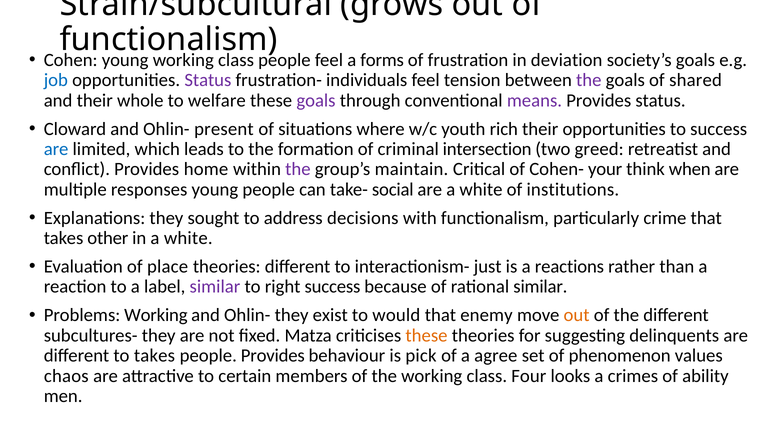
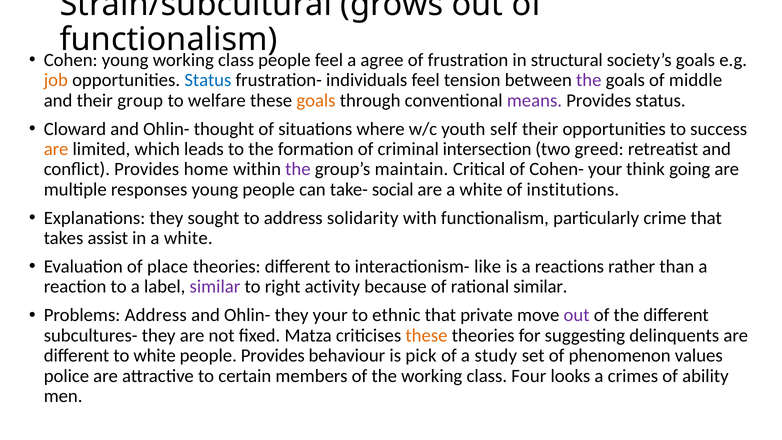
forms: forms -> agree (382, 60)
deviation: deviation -> structural (567, 60)
job colour: blue -> orange (56, 80)
Status colour: purple -> blue (208, 80)
shared: shared -> middle (696, 80)
whole: whole -> group (140, 100)
goals colour: purple -> orange (316, 100)
present: present -> thought (224, 129)
rich: rich -> self (504, 129)
are colour: blue -> orange (56, 149)
when: when -> going (690, 169)
decisions: decisions -> solidarity (363, 218)
other: other -> assist (108, 238)
just: just -> like (488, 266)
right success: success -> activity (332, 287)
Problems Working: Working -> Address (156, 315)
they exist: exist -> your (330, 315)
would: would -> ethnic (396, 315)
enemy: enemy -> private (487, 315)
out colour: orange -> purple (577, 315)
to takes: takes -> white (155, 356)
agree: agree -> study (496, 356)
chaos: chaos -> police (66, 376)
